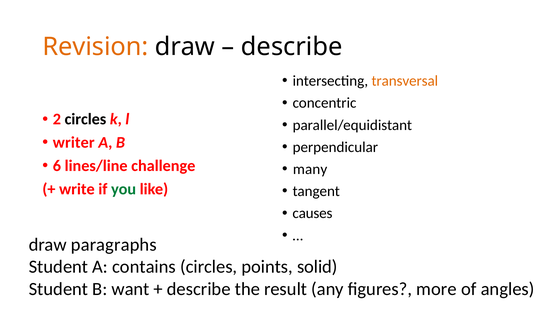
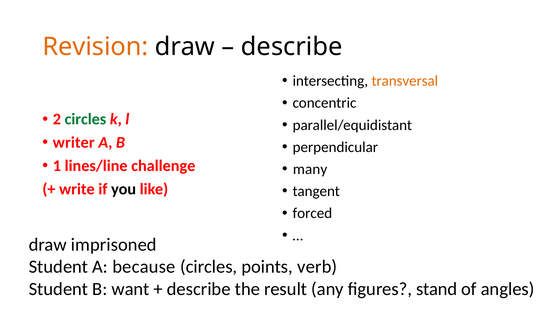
circles colour: black -> green (85, 119)
6: 6 -> 1 (57, 166)
you colour: green -> black (124, 189)
causes: causes -> forced (312, 213)
paragraphs: paragraphs -> imprisoned (114, 244)
contains: contains -> because (144, 267)
solid: solid -> verb (317, 267)
more: more -> stand (437, 289)
